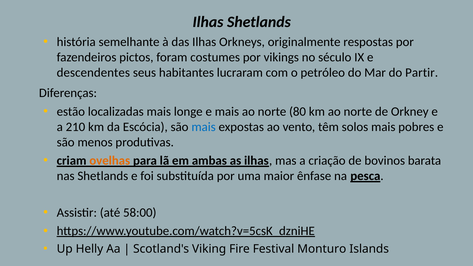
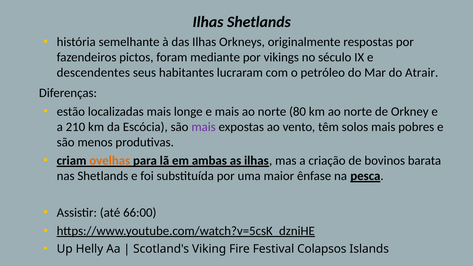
costumes: costumes -> mediante (215, 57)
Partir: Partir -> Atrair (422, 73)
mais colour: blue -> purple (204, 127)
58:00: 58:00 -> 66:00 (140, 213)
Monturo: Monturo -> Colapsos (322, 249)
